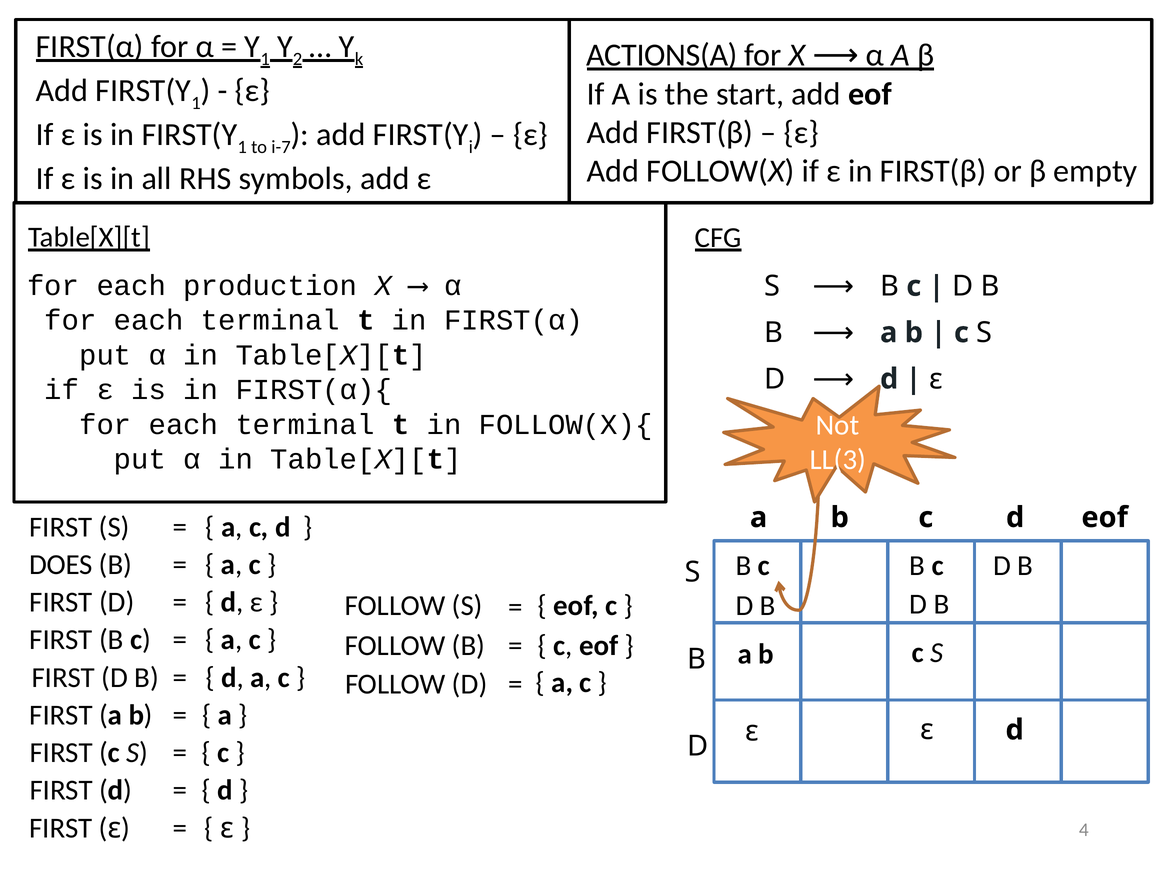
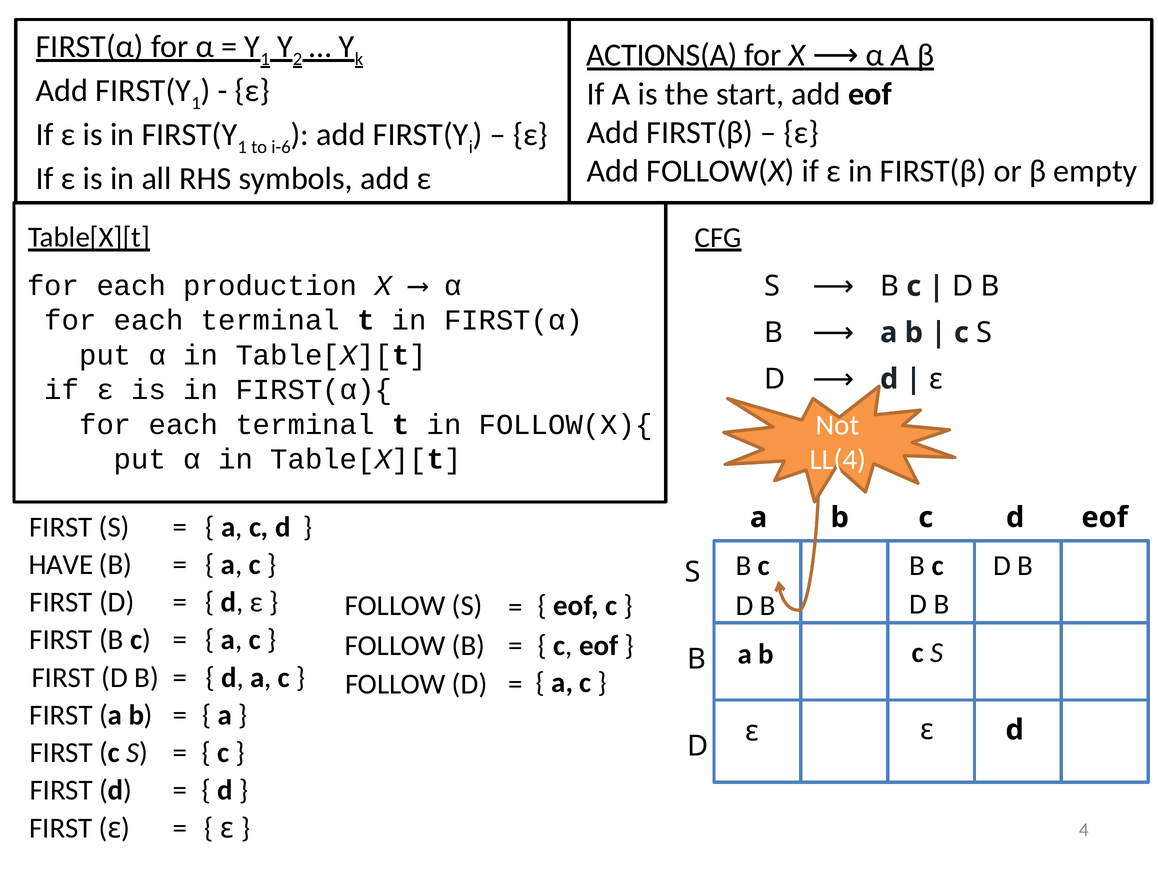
i-7: i-7 -> i-6 (281, 147)
LL(3: LL(3 -> LL(4 (838, 460)
DOES: DOES -> HAVE (61, 564)
